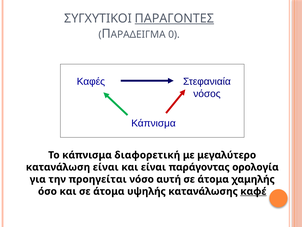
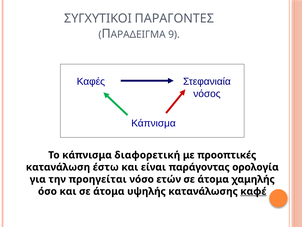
ΠΑΡΑΓΟΝΤΕΣ underline: present -> none (174, 19)
0: 0 -> 9 (174, 34)
μεγαλύτερο: μεγαλύτερο -> προοπτικές (227, 155)
κατανάλωση είναι: είναι -> έστω (106, 167)
αυτή: αυτή -> ετών (169, 179)
